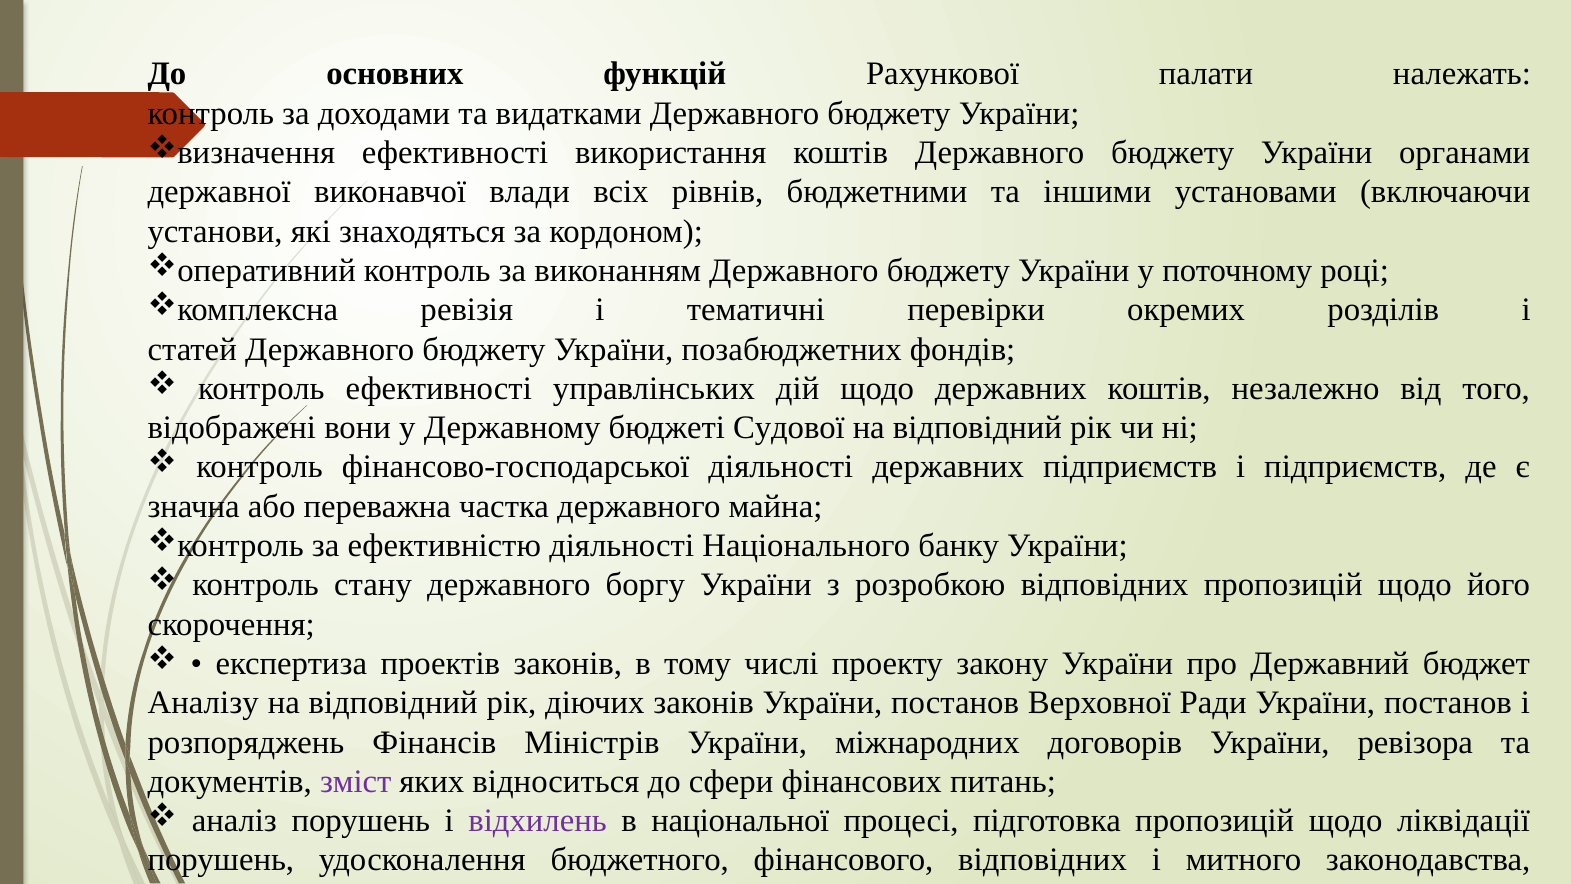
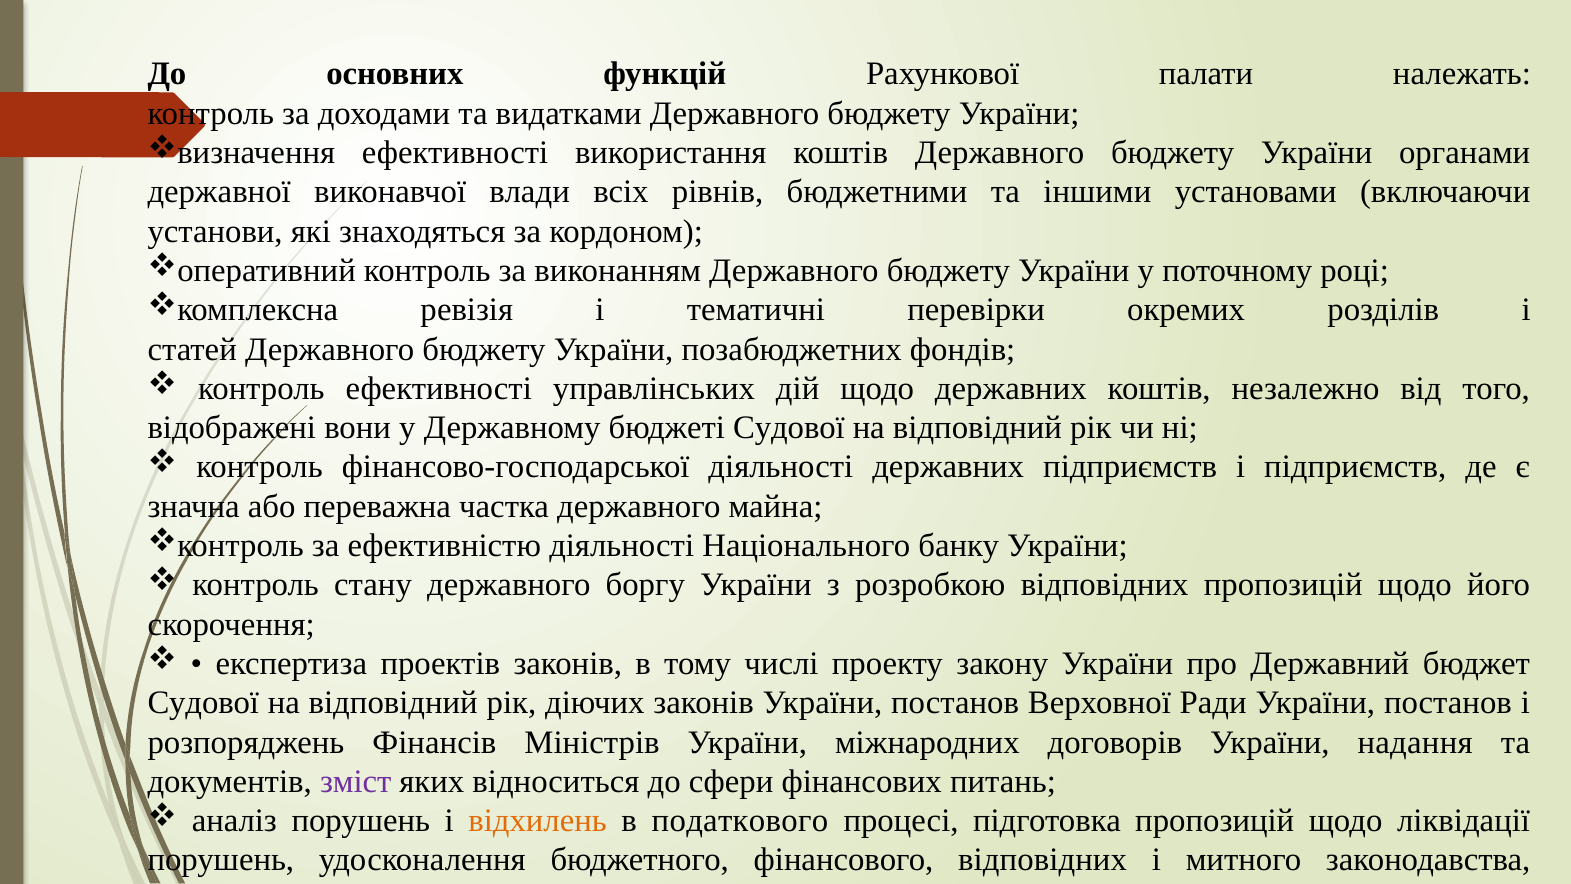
Аналізу: Аналізу -> Судової (203, 703)
ревізора: ревізора -> надання (1415, 742)
відхилень colour: purple -> orange (538, 821)
національної: національної -> податкового (740, 821)
